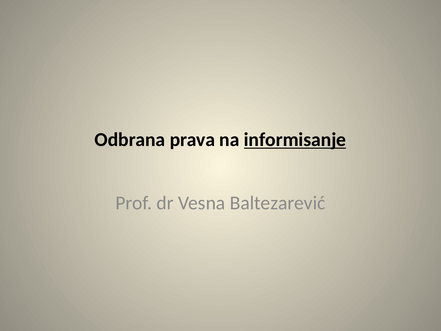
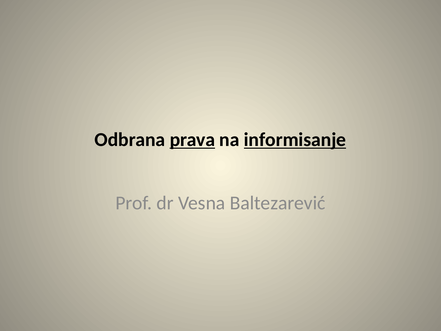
prava underline: none -> present (192, 140)
